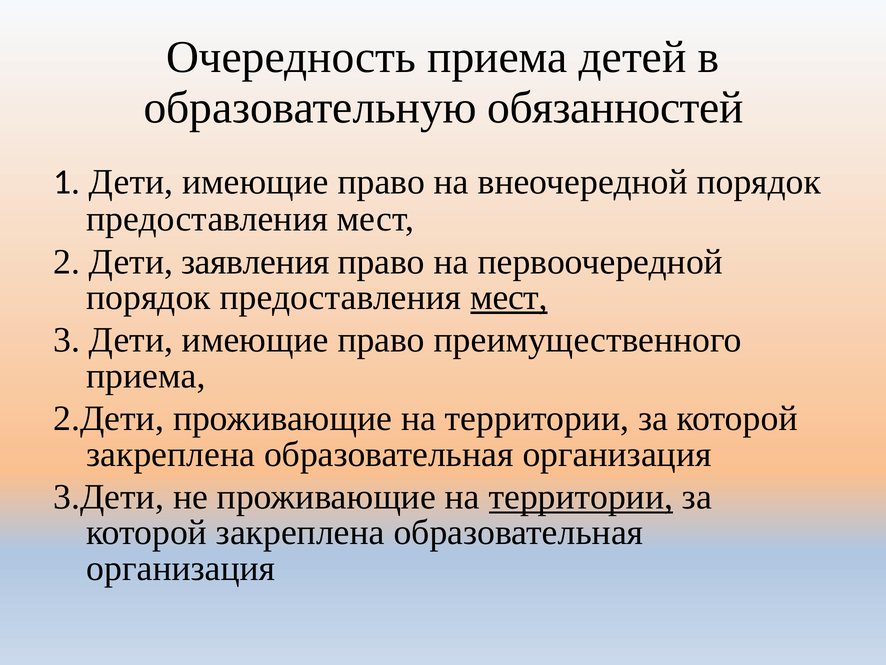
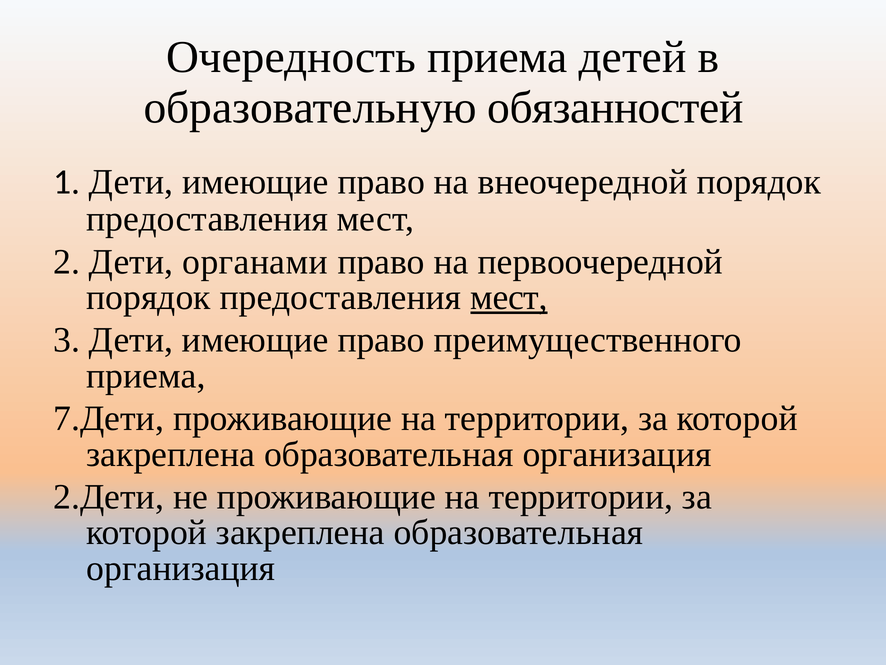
заявления: заявления -> органами (255, 262)
2.Дети: 2.Дети -> 7.Дети (109, 418)
3.Дети: 3.Дети -> 2.Дети (109, 497)
территории underline: present -> none (581, 497)
